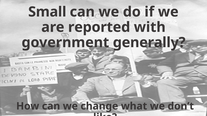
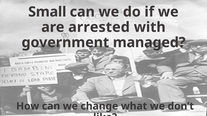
reported: reported -> arrested (99, 27)
generally: generally -> managed (149, 43)
